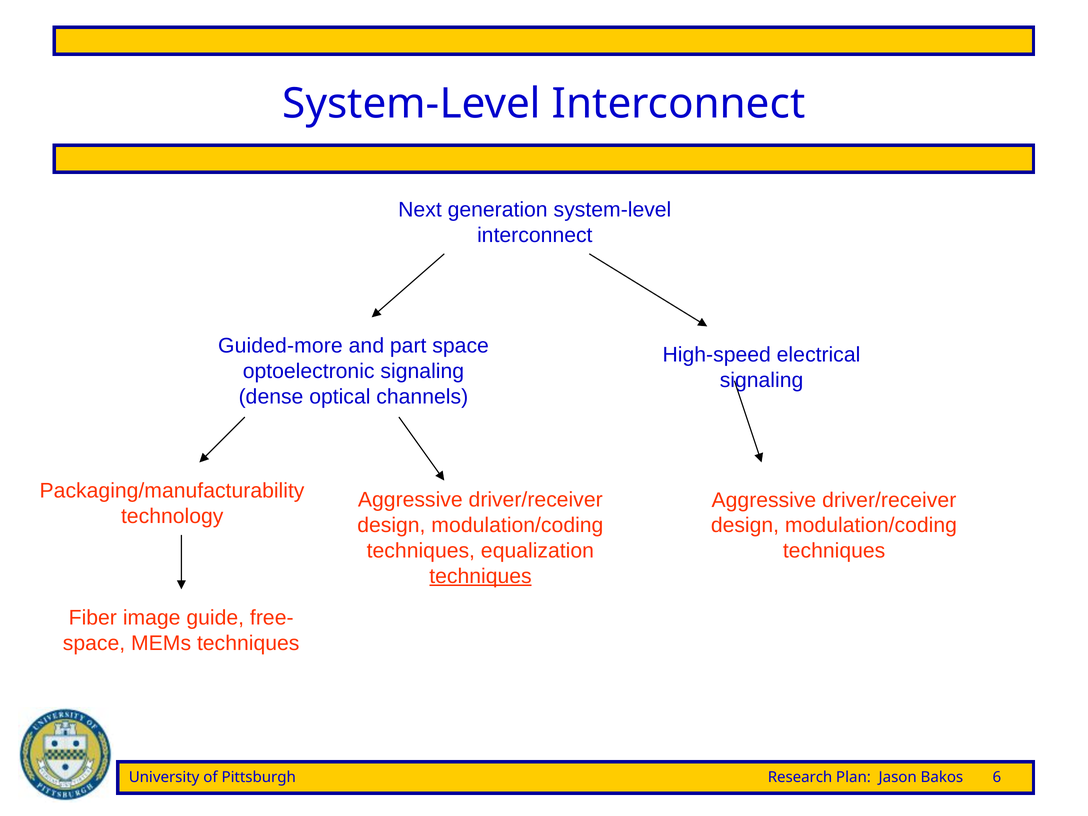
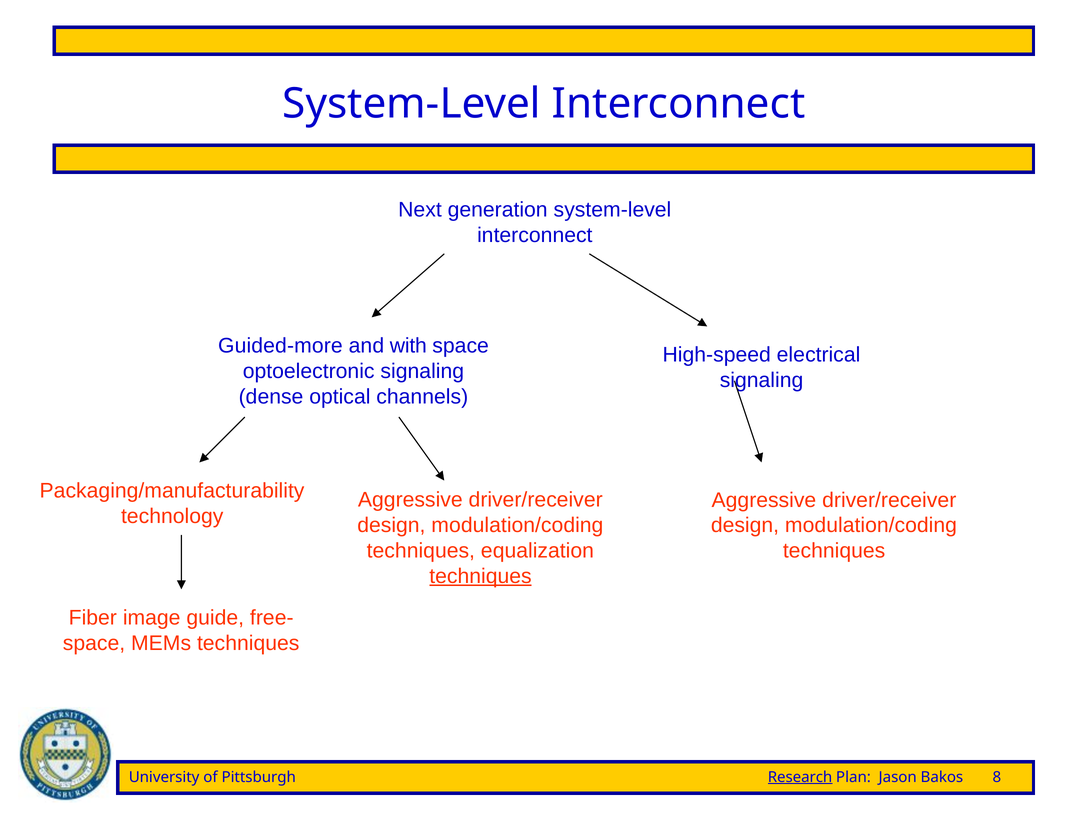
part: part -> with (408, 346)
Research underline: none -> present (800, 777)
6: 6 -> 8 (997, 777)
